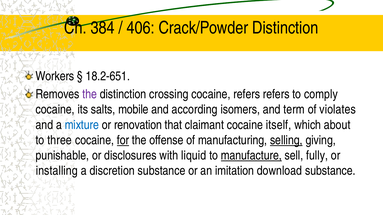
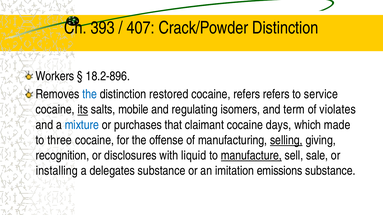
384: 384 -> 393 (103, 28)
406: 406 -> 407 (141, 28)
18.2-651: 18.2-651 -> 18.2-896 (108, 76)
the colour: purple -> blue (90, 94)
crossing: crossing -> restored (169, 94)
comply: comply -> service (321, 94)
its underline: none -> present (83, 110)
according: according -> regulating (195, 110)
renovation: renovation -> purchases (138, 125)
itself: itself -> days (279, 125)
about: about -> made (337, 125)
for underline: present -> none (123, 140)
punishable: punishable -> recognition (62, 156)
fully: fully -> sale (317, 156)
discretion: discretion -> delegates (112, 171)
download: download -> emissions (280, 171)
